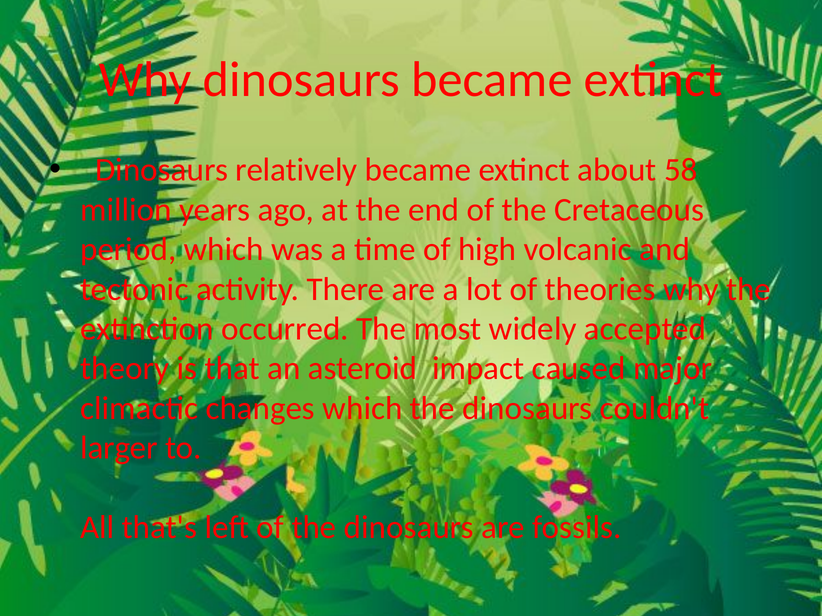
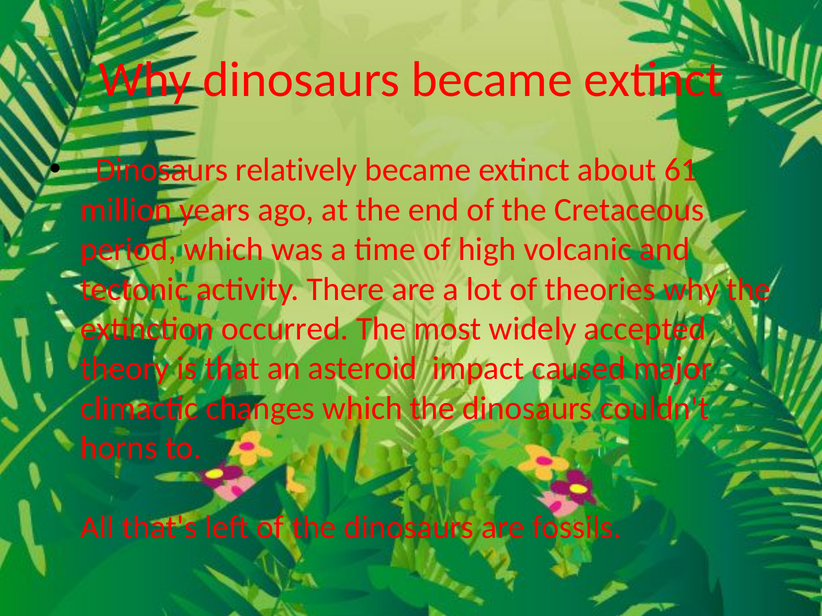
58: 58 -> 61 (681, 170)
larger: larger -> horns (119, 448)
